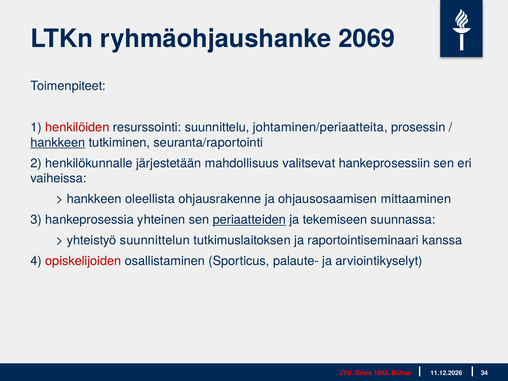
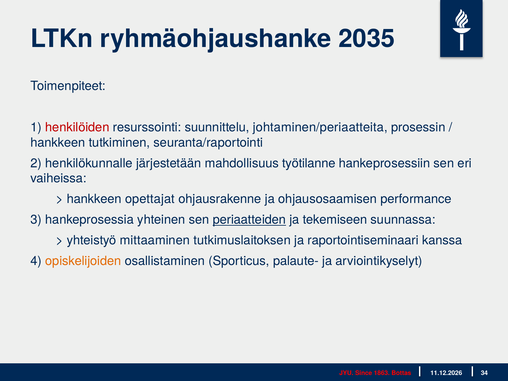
2069: 2069 -> 2035 (367, 39)
hankkeen underline: present -> none (58, 143)
valitsevat: valitsevat -> työtilanne (309, 163)
oleellista: oleellista -> opettajat (150, 199)
mittaaminen: mittaaminen -> performance (416, 199)
suunnittelun: suunnittelun -> mittaaminen (155, 240)
opiskelijoiden colour: red -> orange (83, 261)
